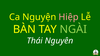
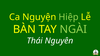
Hiệp colour: pink -> light green (69, 17)
